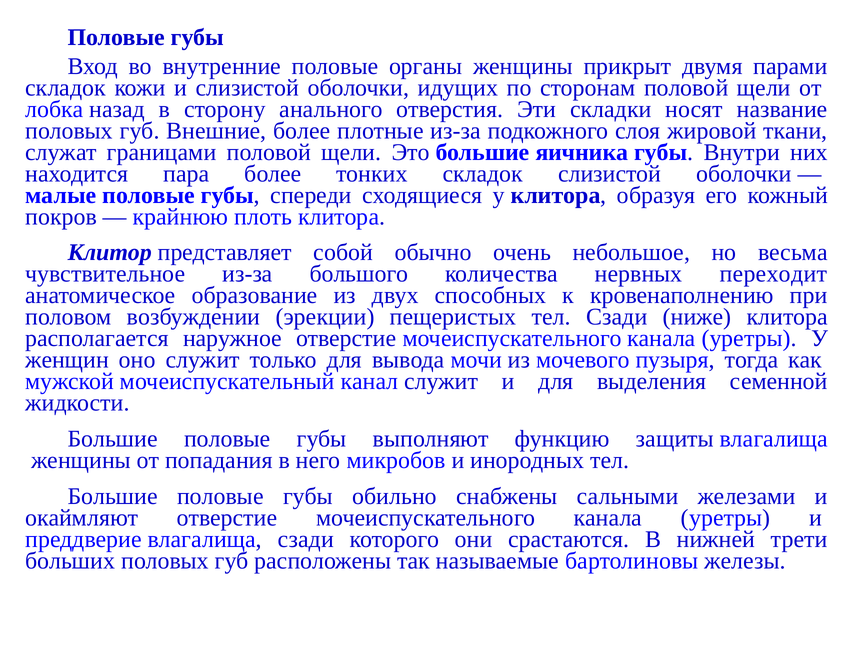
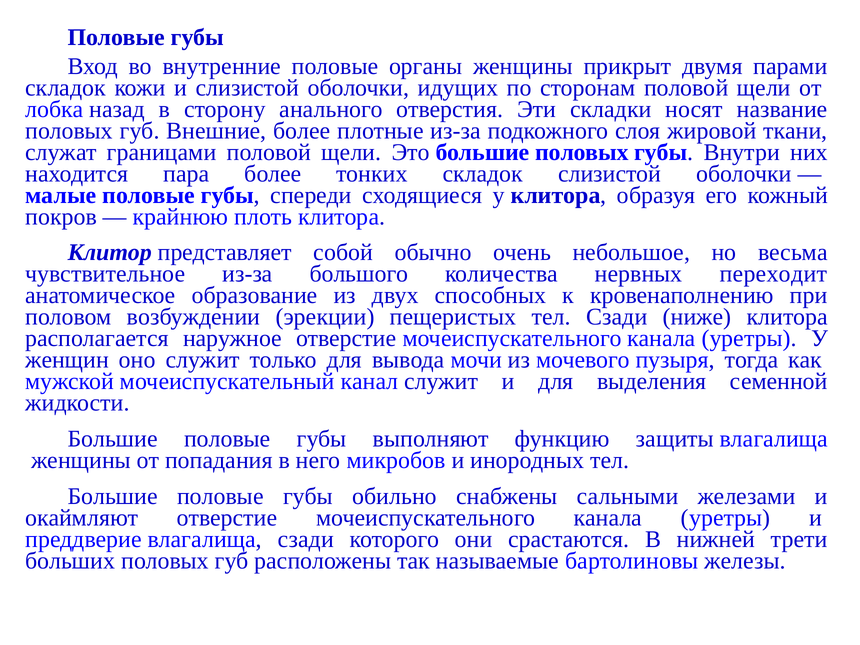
большие яичника: яичника -> половых (582, 152)
